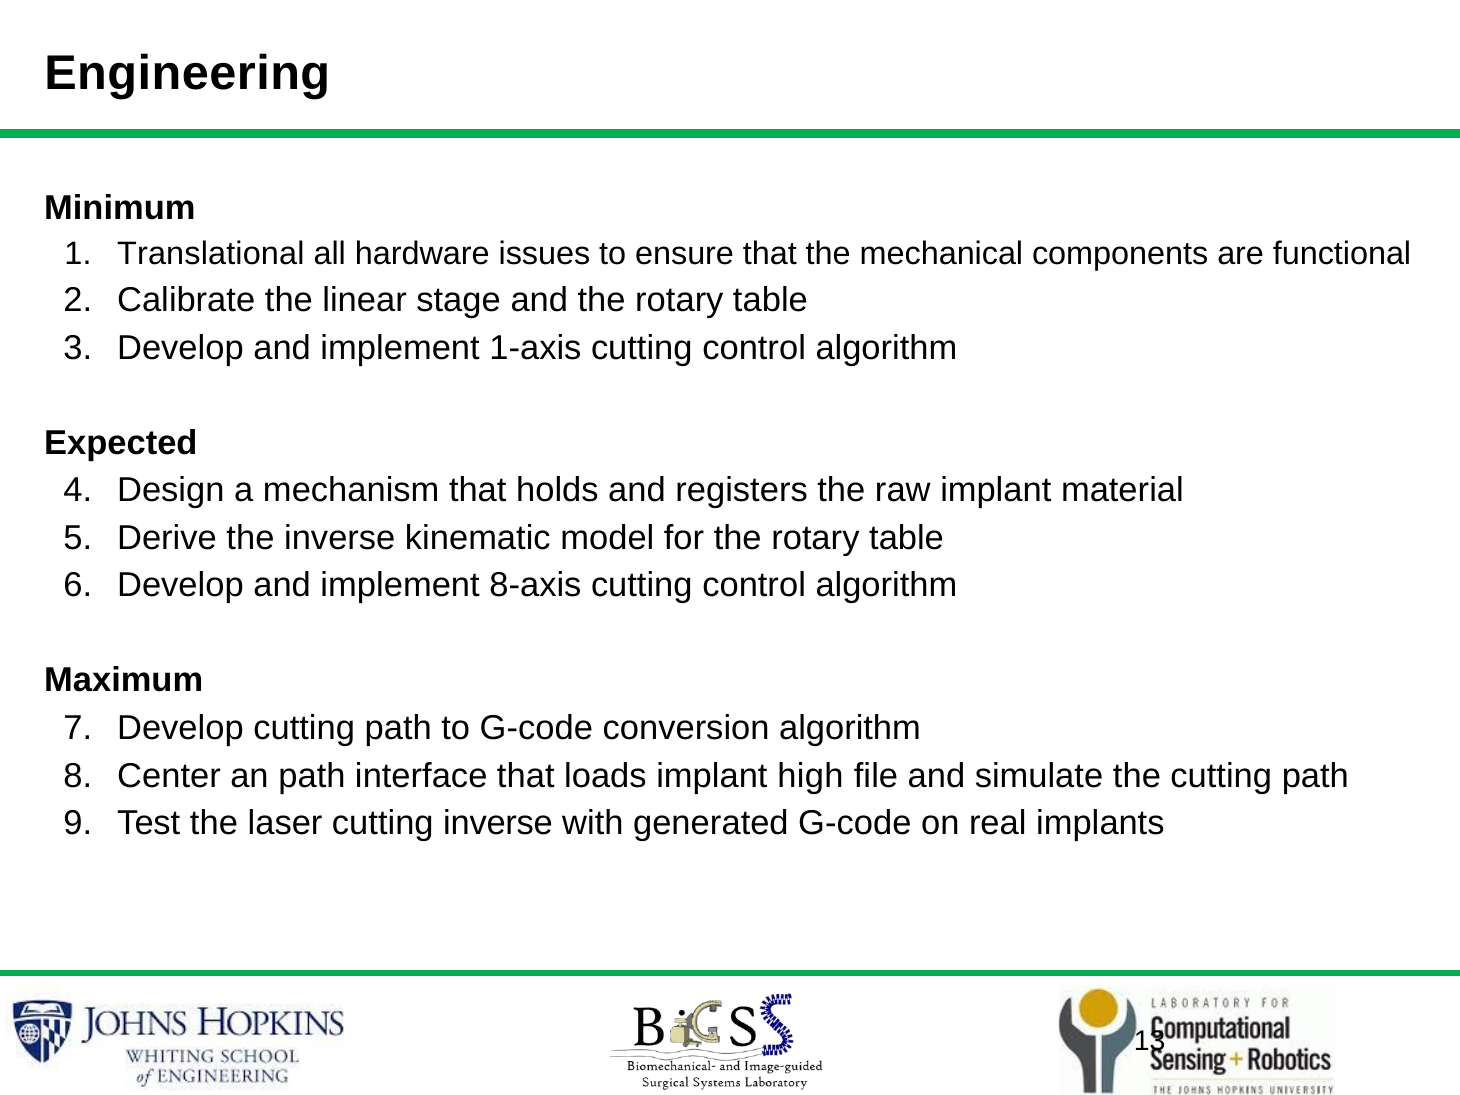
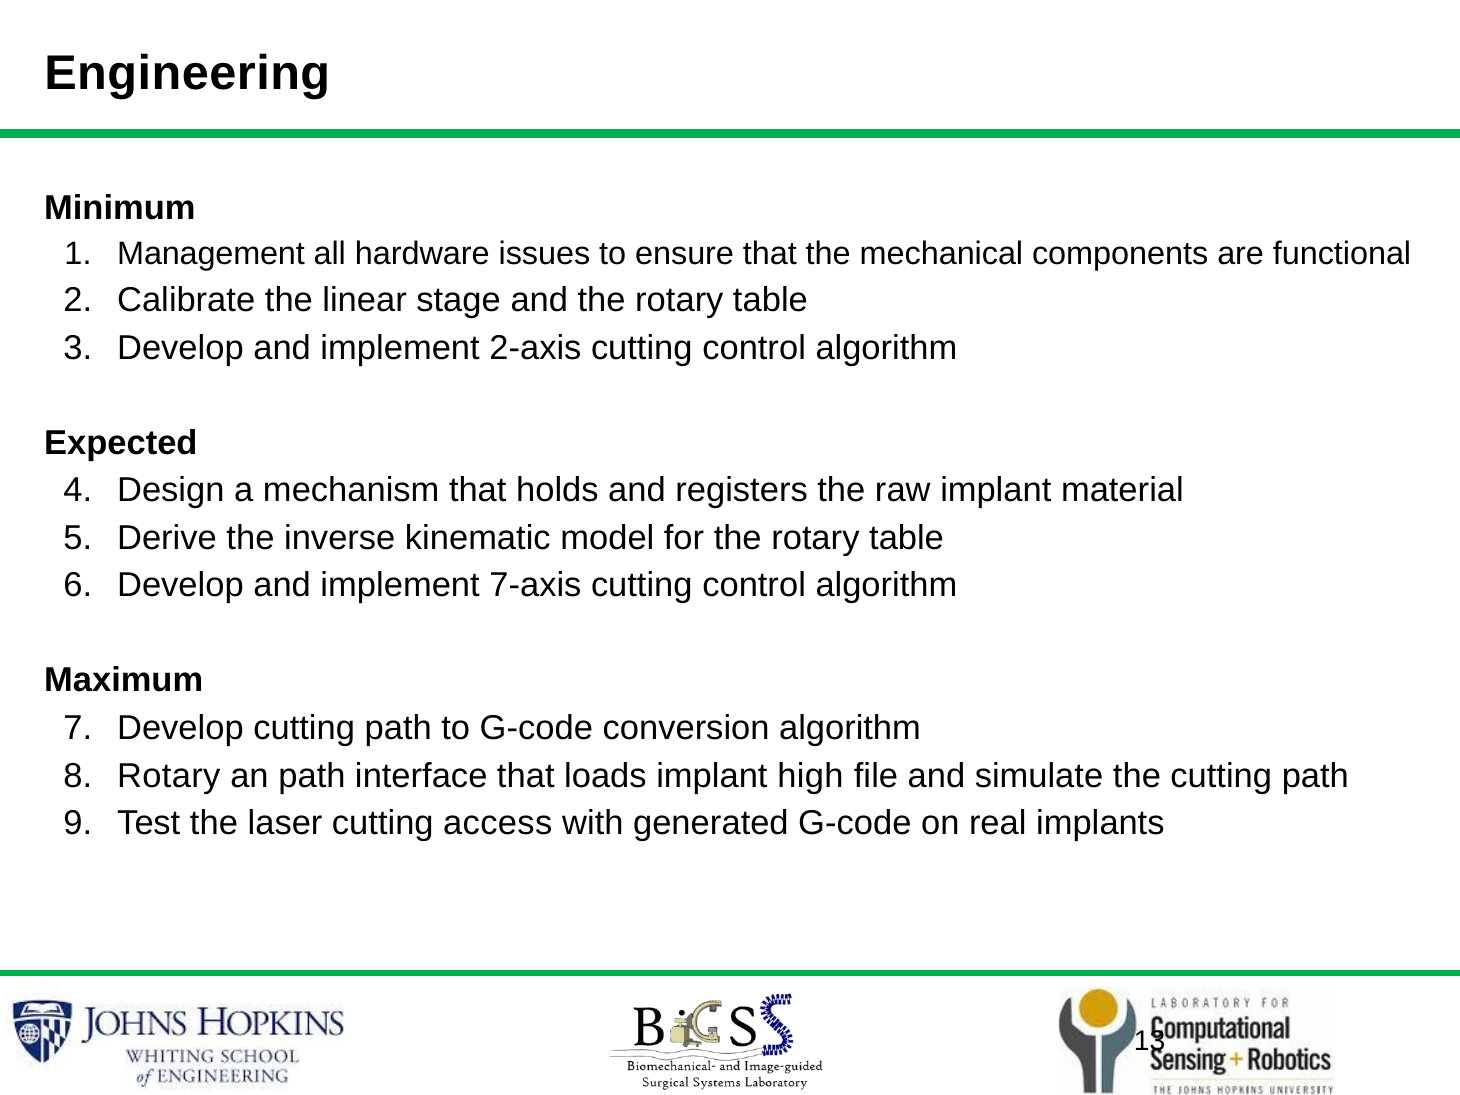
Translational: Translational -> Management (211, 254)
1-axis: 1-axis -> 2-axis (535, 348)
8-axis: 8-axis -> 7-axis (535, 585)
Center: Center -> Rotary (169, 776)
cutting inverse: inverse -> access (498, 823)
